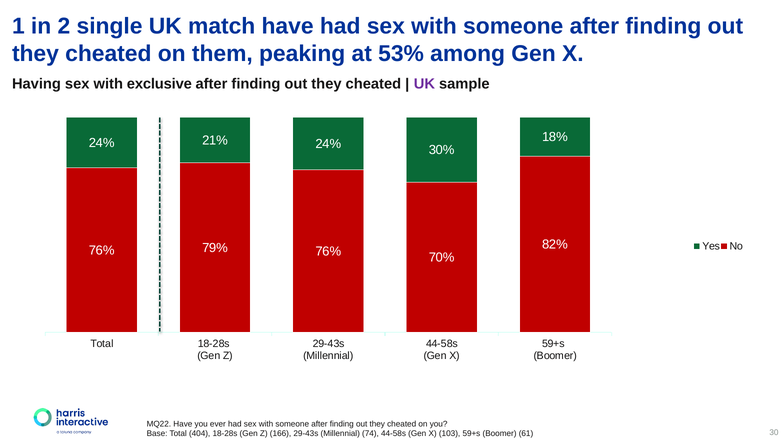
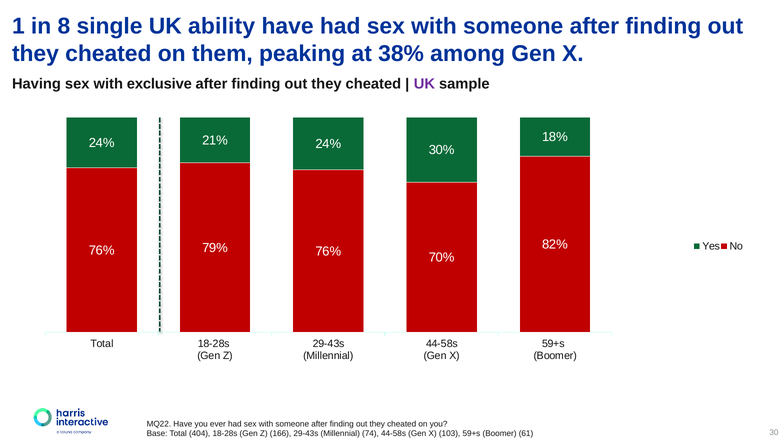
2: 2 -> 8 (64, 26)
match: match -> ability (222, 26)
53%: 53% -> 38% (401, 54)
